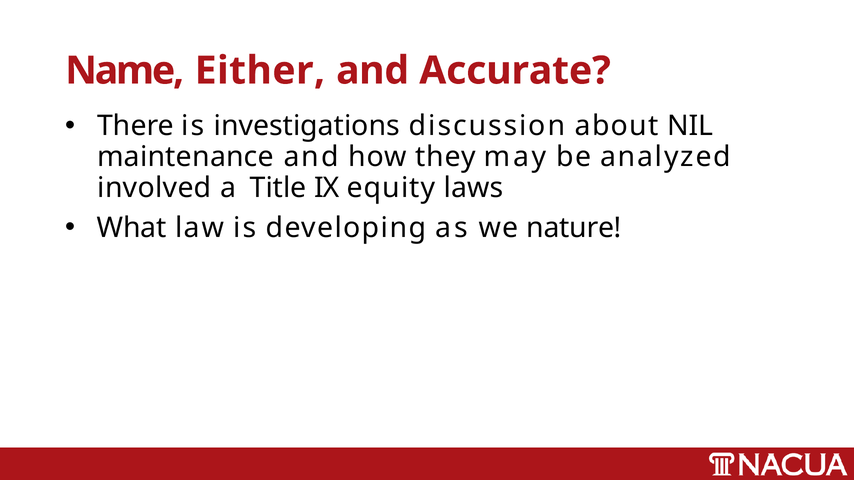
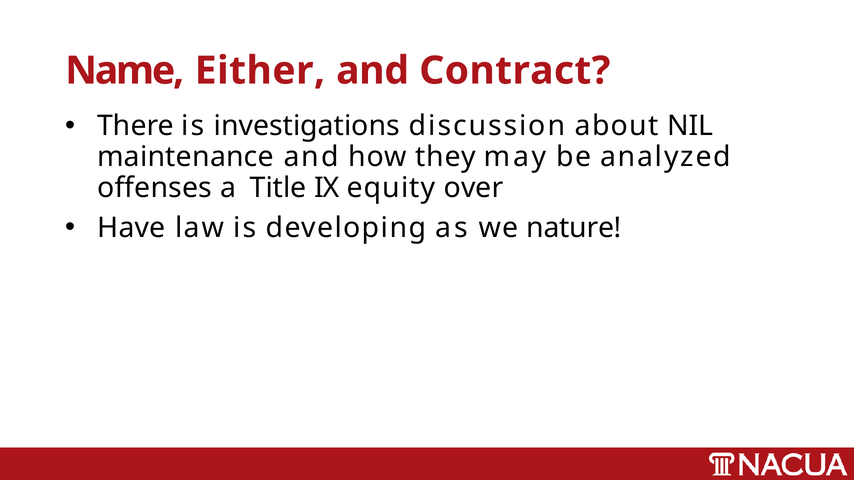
Accurate: Accurate -> Contract (515, 71)
involved: involved -> offenses (155, 188)
laws: laws -> over (474, 188)
What: What -> Have (131, 228)
